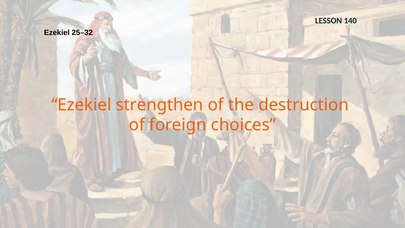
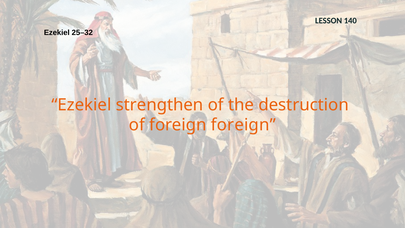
foreign choices: choices -> foreign (243, 125)
